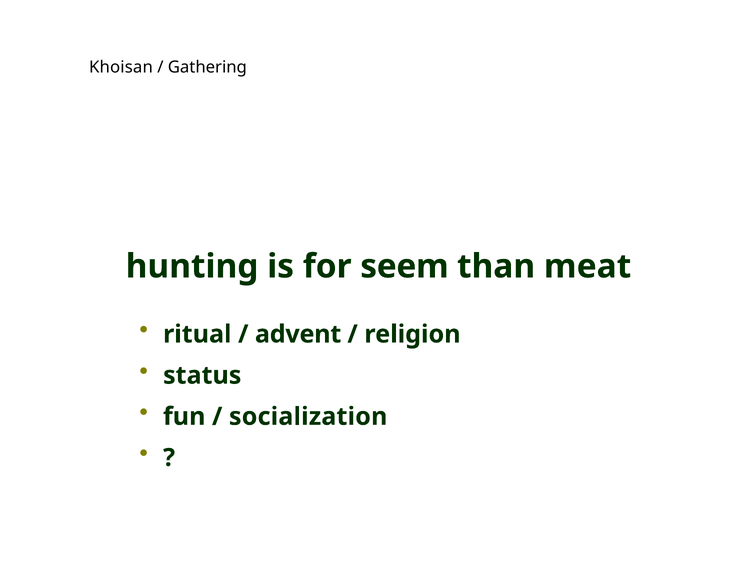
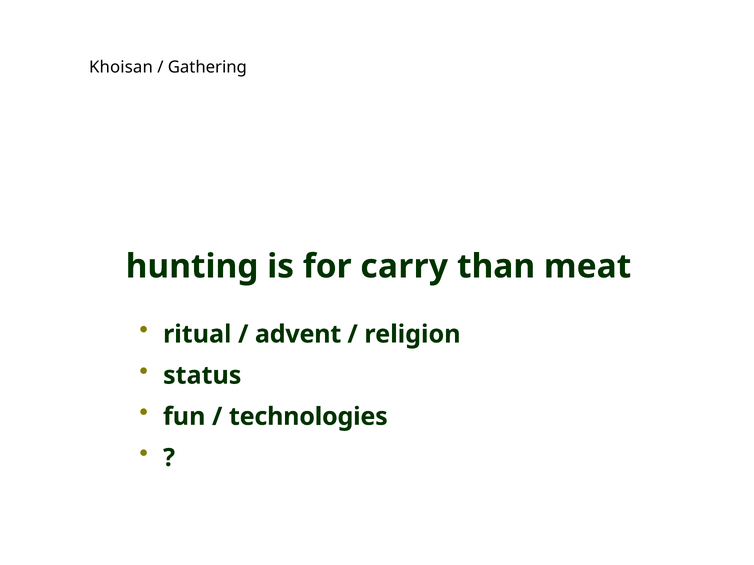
seem: seem -> carry (404, 267)
socialization: socialization -> technologies (308, 417)
